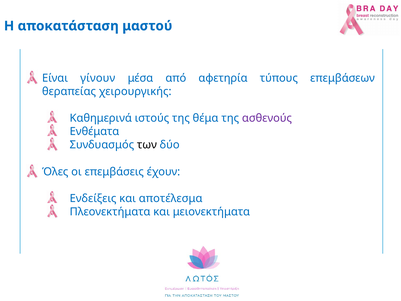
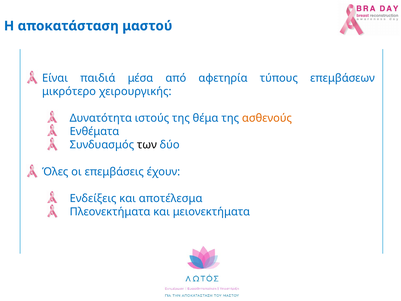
γίνουν: γίνουν -> παιδιά (98, 78)
θεραπείας: θεραπείας -> μικρότερο (69, 91)
Καθημερινά: Καθημερινά -> Δυνατότητα (101, 118)
ασθενούς colour: purple -> orange (267, 118)
